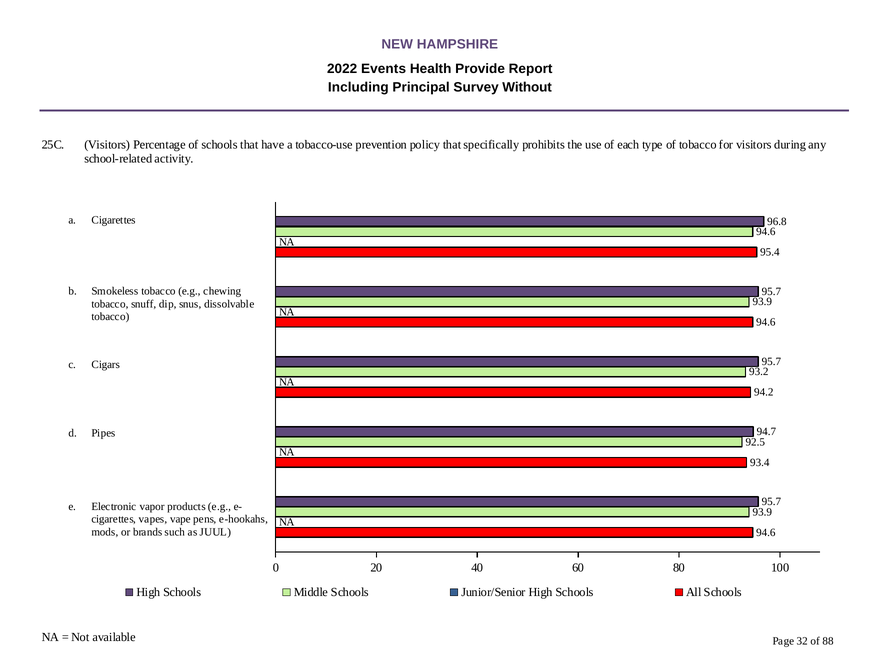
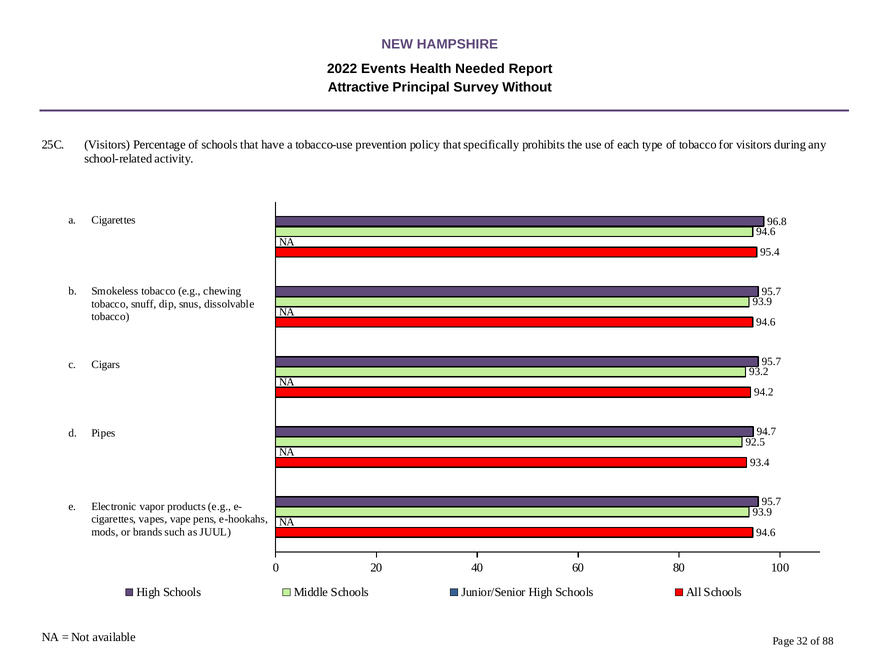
Provide: Provide -> Needed (480, 69)
Including: Including -> Attractive (358, 87)
